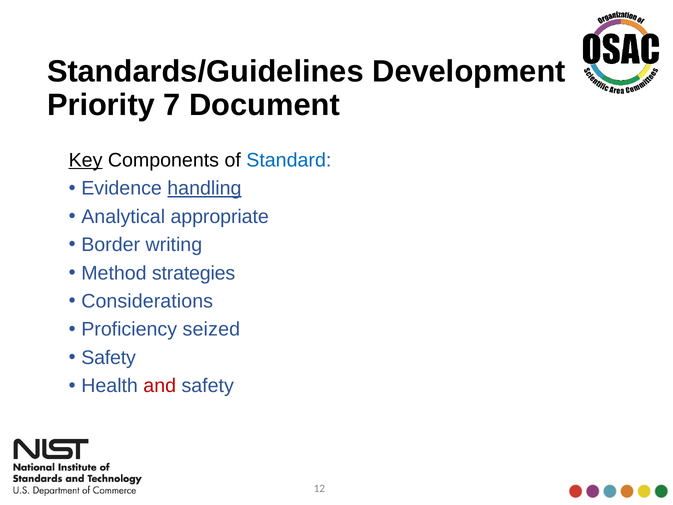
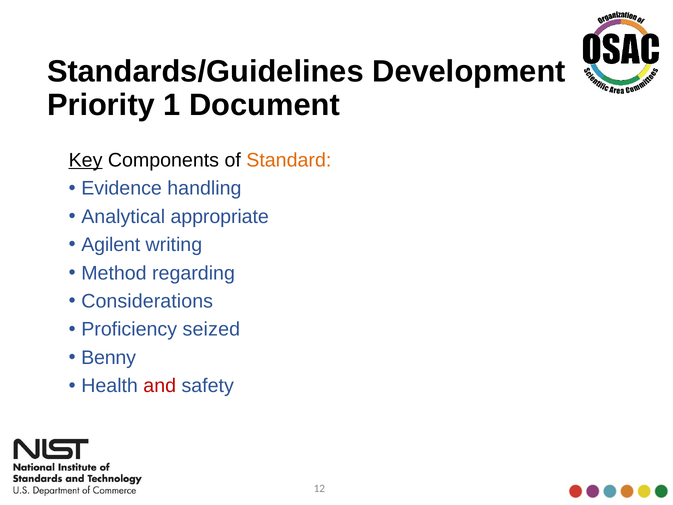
7: 7 -> 1 (172, 105)
Standard colour: blue -> orange (289, 160)
handling underline: present -> none (204, 188)
Border: Border -> Agilent (111, 245)
strategies: strategies -> regarding (194, 273)
Safety: Safety -> Benny (109, 358)
